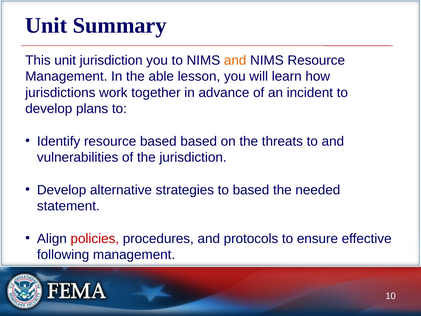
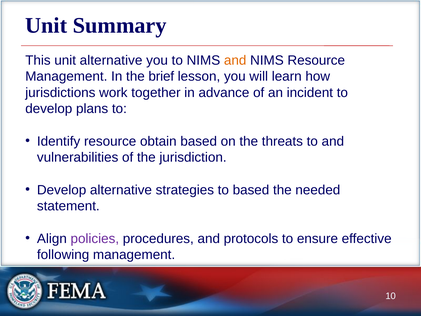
unit jurisdiction: jurisdiction -> alternative (111, 60)
able: able -> brief (161, 76)
resource based: based -> obtain (158, 141)
policies colour: red -> purple (95, 238)
